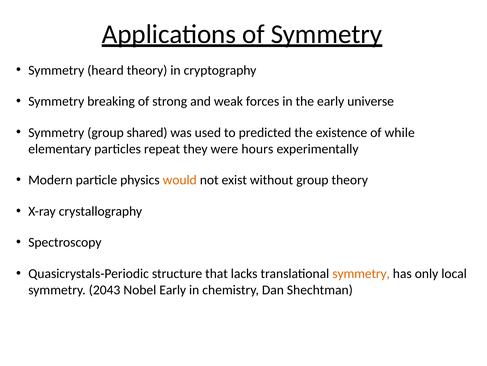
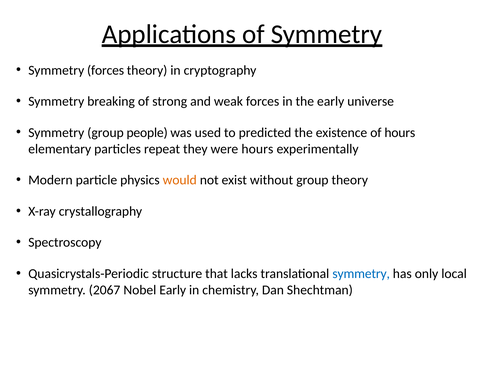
Symmetry heard: heard -> forces (106, 70)
shared: shared -> people (147, 132)
of while: while -> hours (400, 132)
symmetry colour: orange -> blue (361, 273)
2043: 2043 -> 2067 (105, 289)
